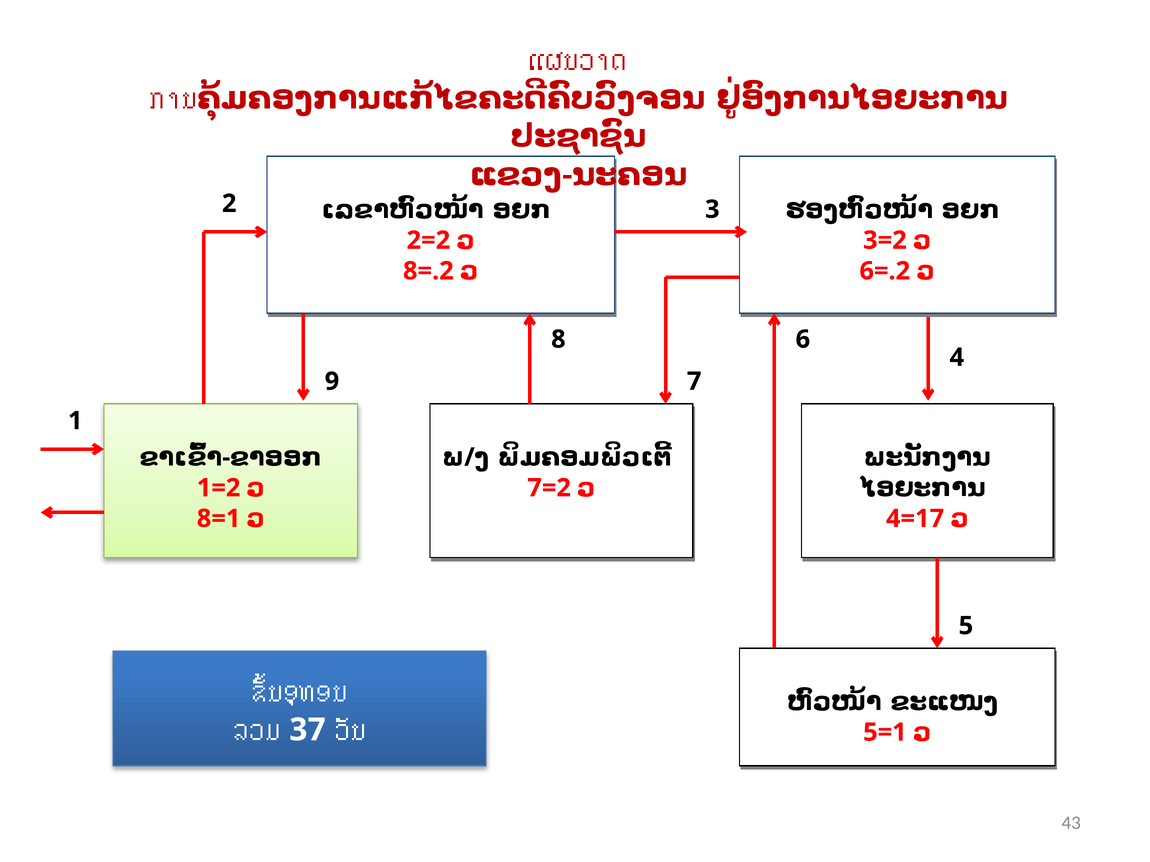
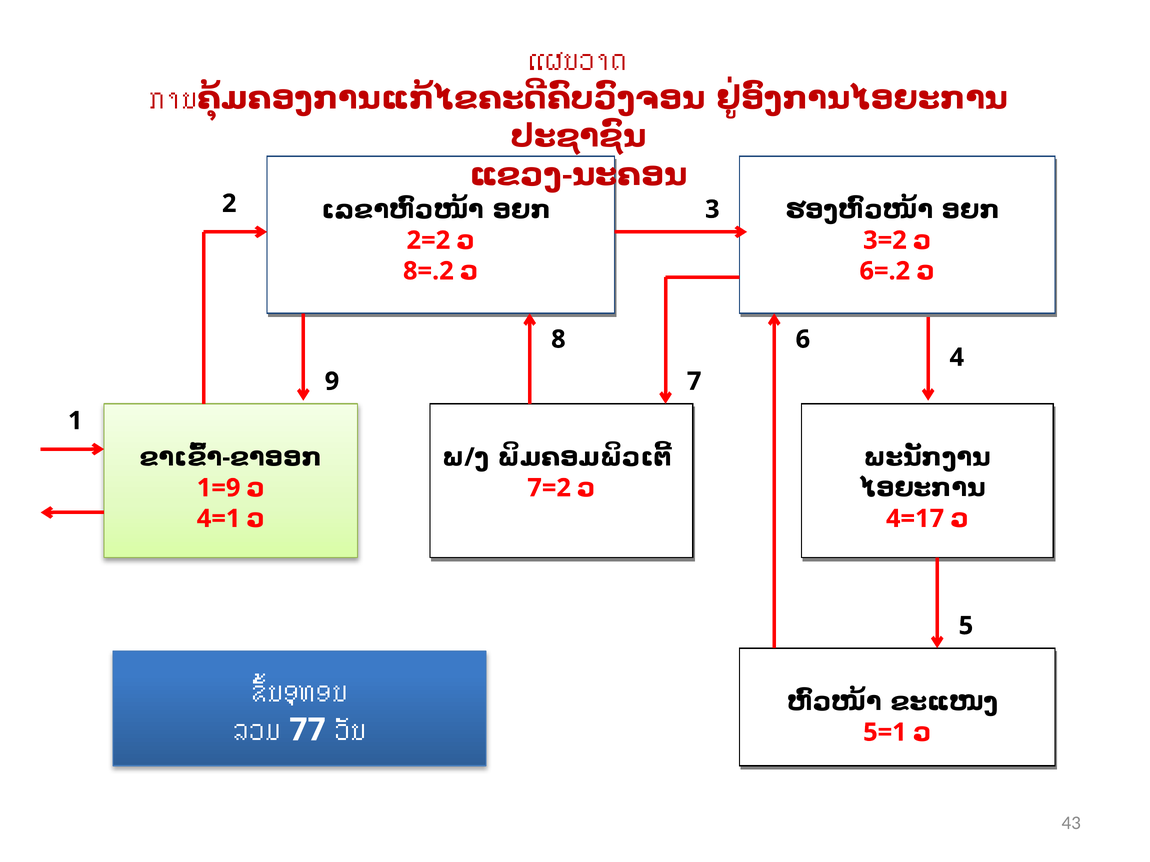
1=2: 1=2 -> 1=9 (219, 488)
8=1: 8=1 -> 4=1 (219, 519)
37: 37 -> 77 (308, 730)
